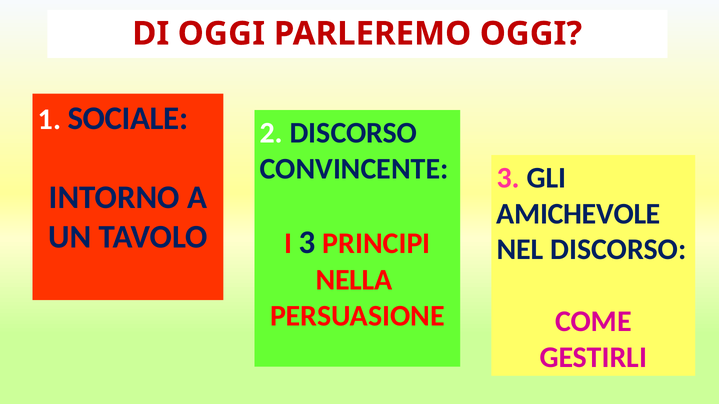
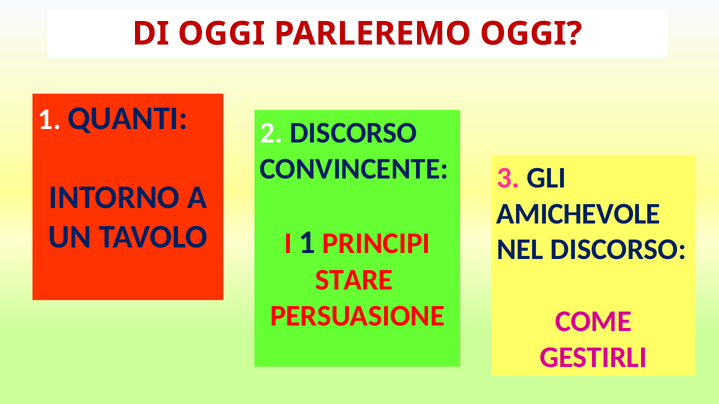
SOCIALE: SOCIALE -> QUANTI (128, 119)
I 3: 3 -> 1 (307, 243)
NELLA: NELLA -> STARE (354, 280)
